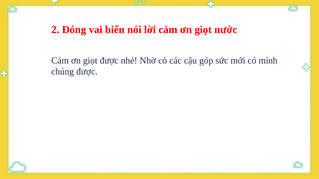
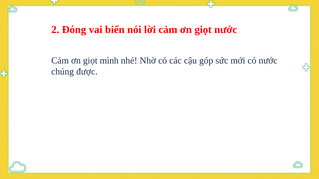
giọt được: được -> mình (109, 61)
có mình: mình -> nước (268, 61)
